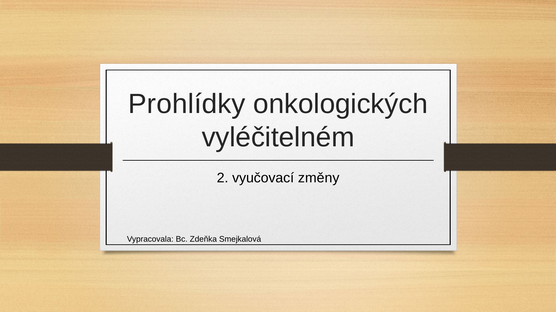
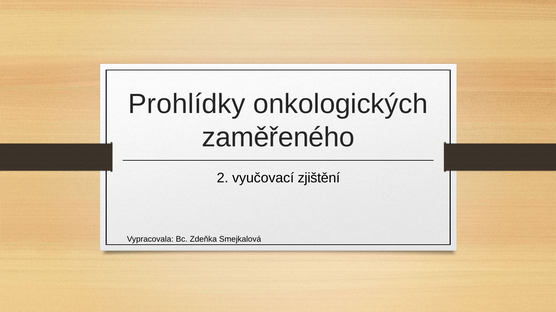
vyléčitelném: vyléčitelném -> zaměřeného (278, 138)
změny: změny -> zjištění (319, 178)
